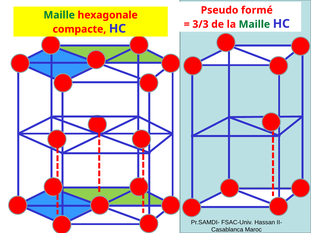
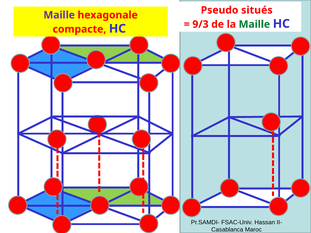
formé: formé -> situés (257, 10)
Maille colour: green -> purple (59, 15)
3/3: 3/3 -> 9/3 (200, 24)
